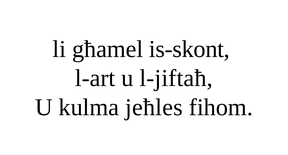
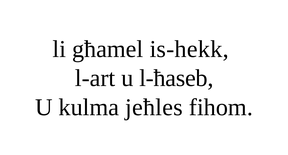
is-skont: is-skont -> is-hekk (189, 49)
l-jiftaħ: l-jiftaħ -> l-ħaseb (176, 78)
